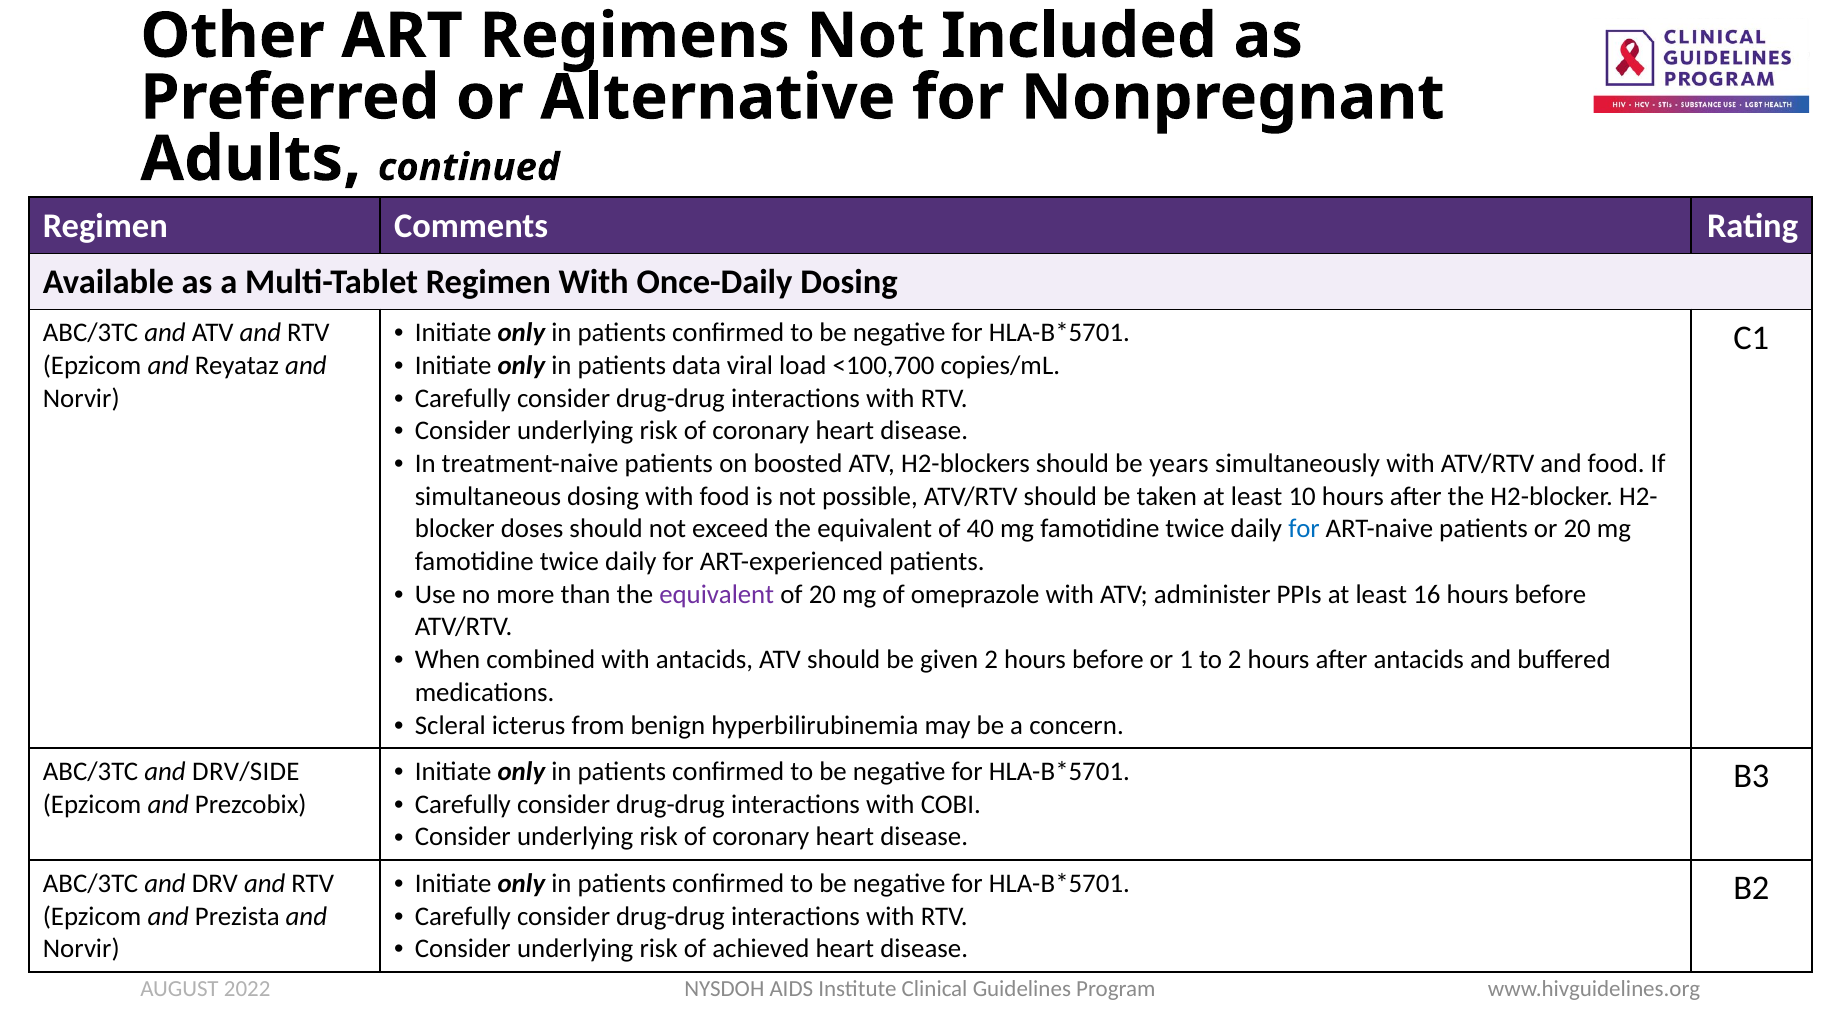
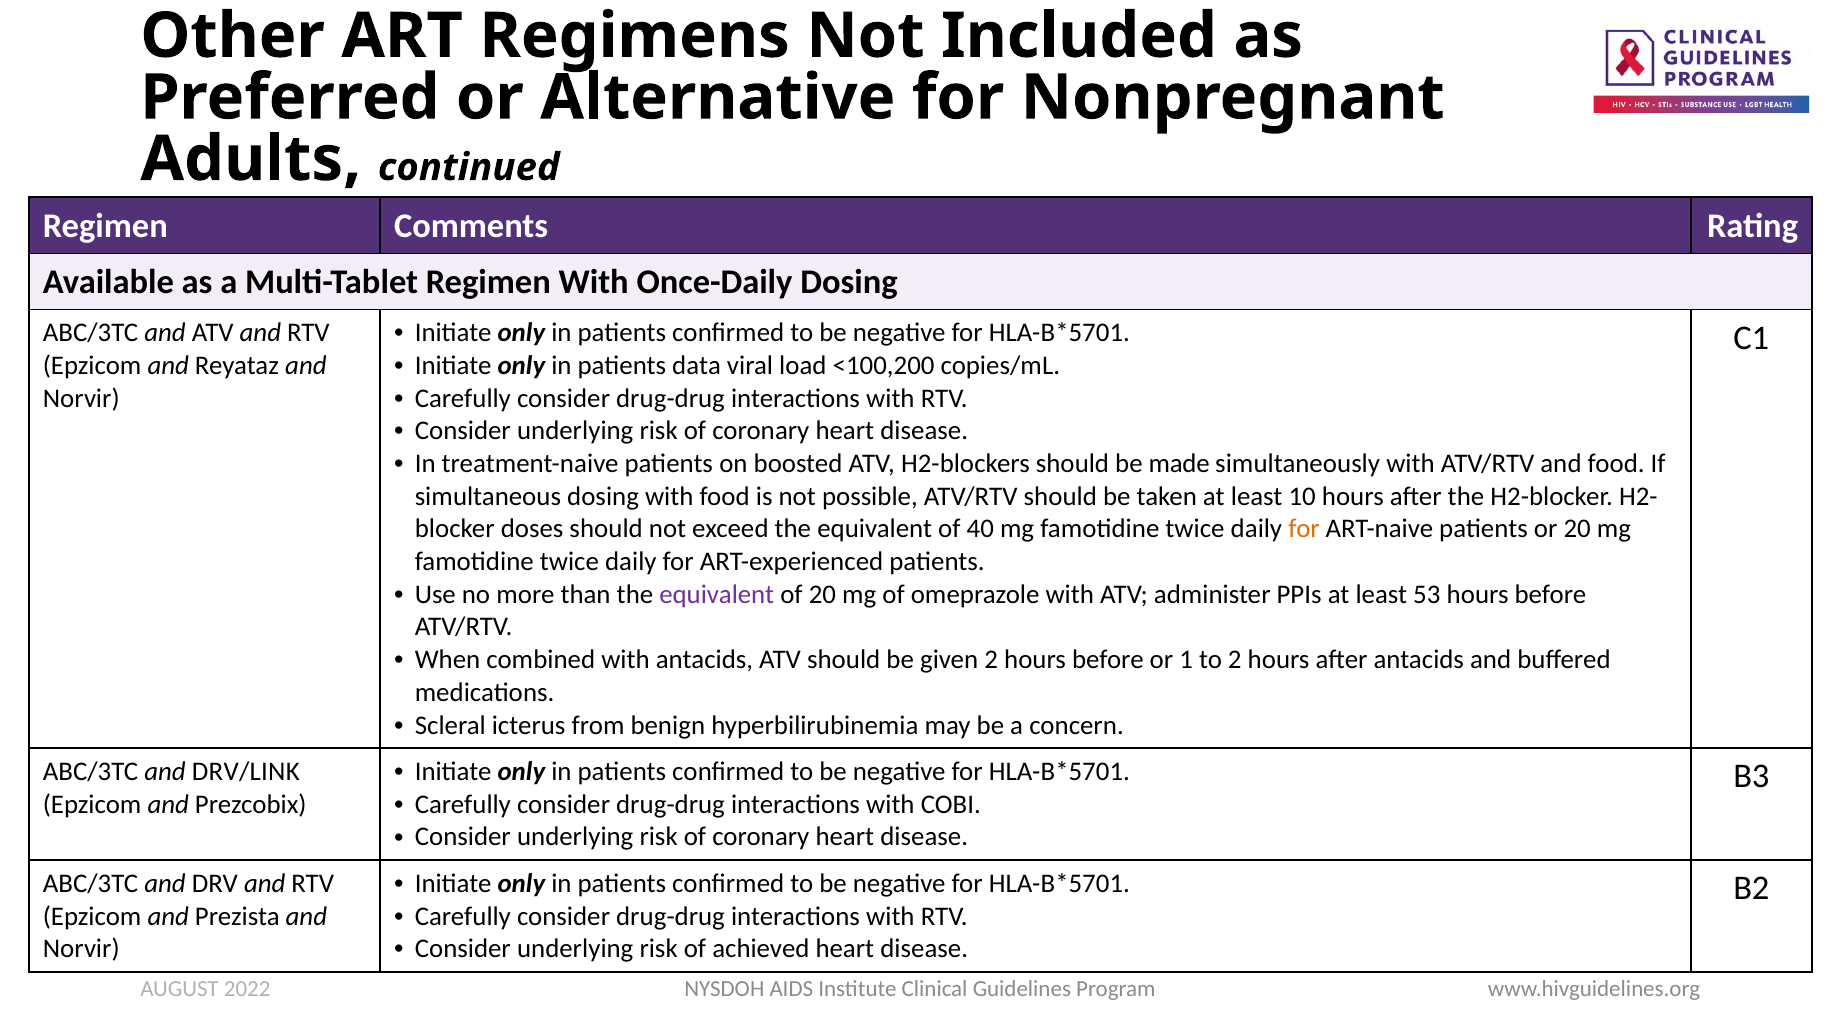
<100,700: <100,700 -> <100,200 (884, 365)
years: years -> made (1179, 463)
for colour: blue -> orange (1304, 529)
16: 16 -> 53 (1427, 594)
DRV/SIDE: DRV/SIDE -> DRV/LINK (246, 771)
